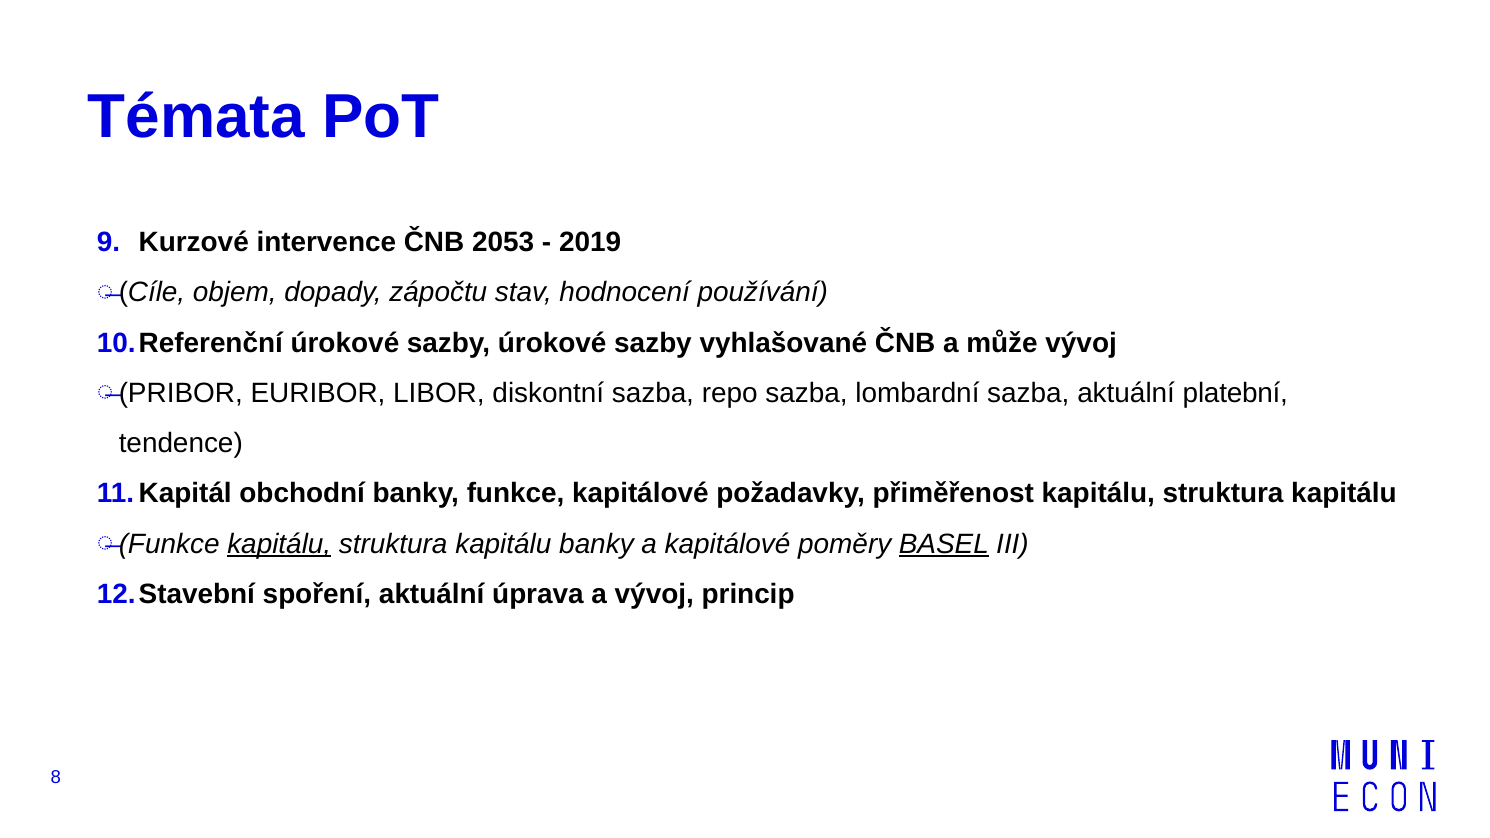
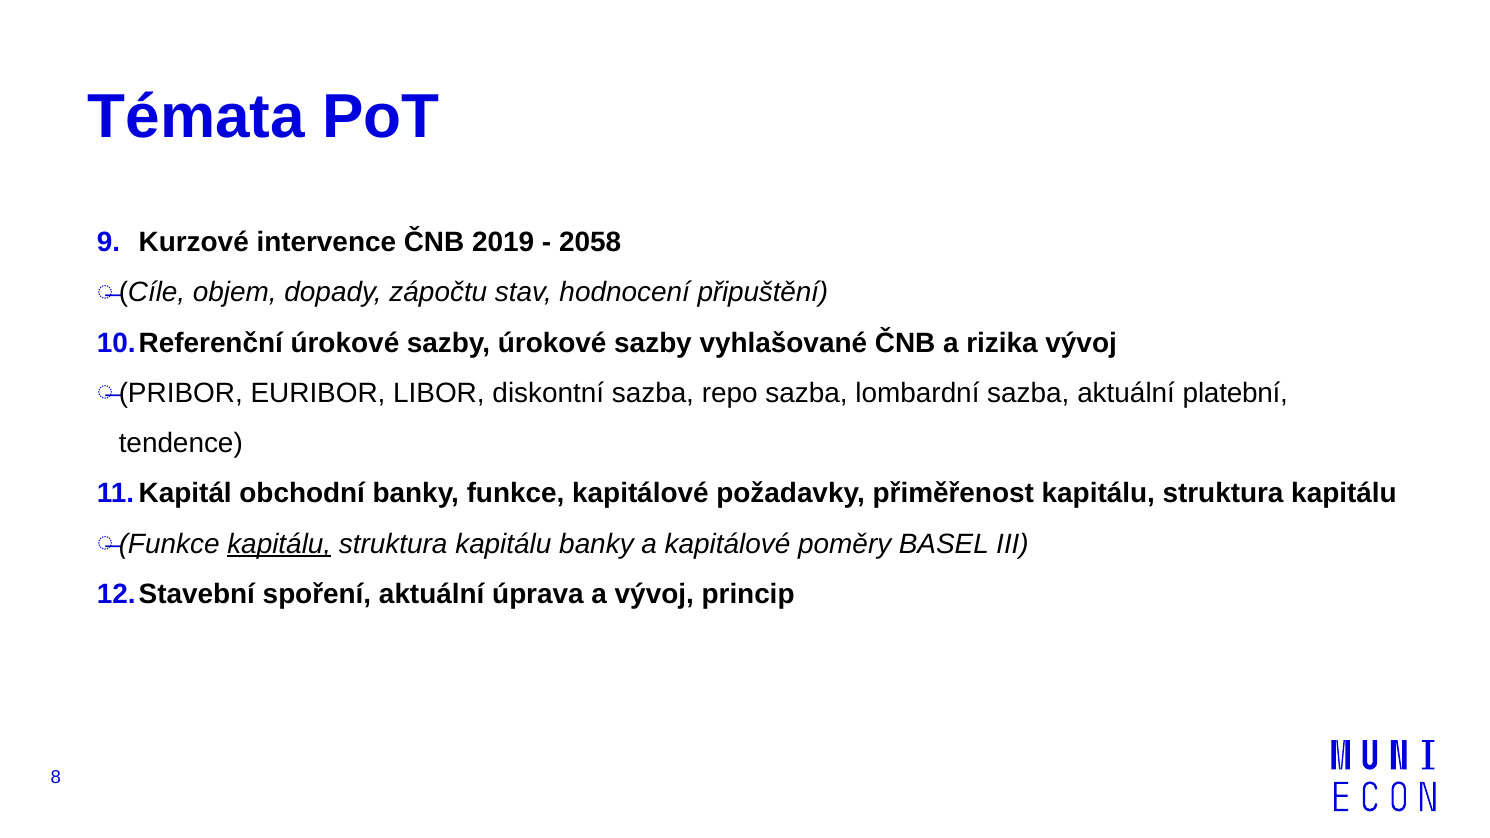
2053: 2053 -> 2019 (503, 242)
2019: 2019 -> 2058 (590, 242)
používání: používání -> připuštění (763, 293)
může: může -> rizika (1002, 343)
BASEL underline: present -> none (944, 544)
